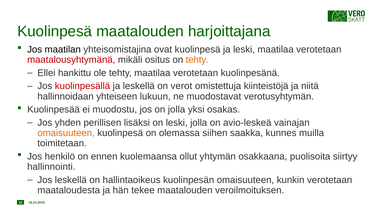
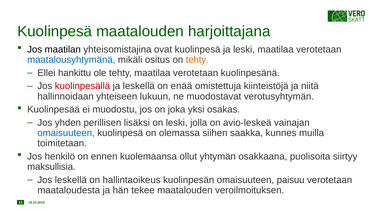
maatalousyhtymänä colour: red -> blue (71, 60)
verot: verot -> enää (181, 86)
on jolla: jolla -> joka (177, 109)
omaisuuteen colour: orange -> blue (66, 133)
hallinnointi: hallinnointi -> maksullisia (51, 167)
kunkin: kunkin -> paisuu (291, 180)
